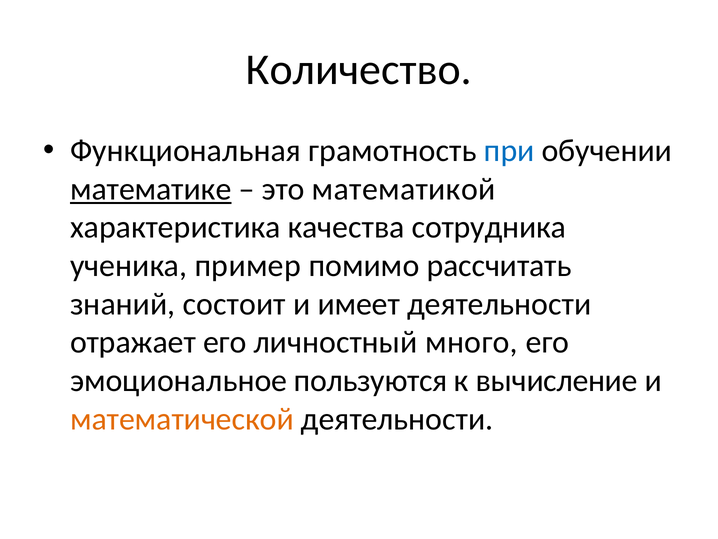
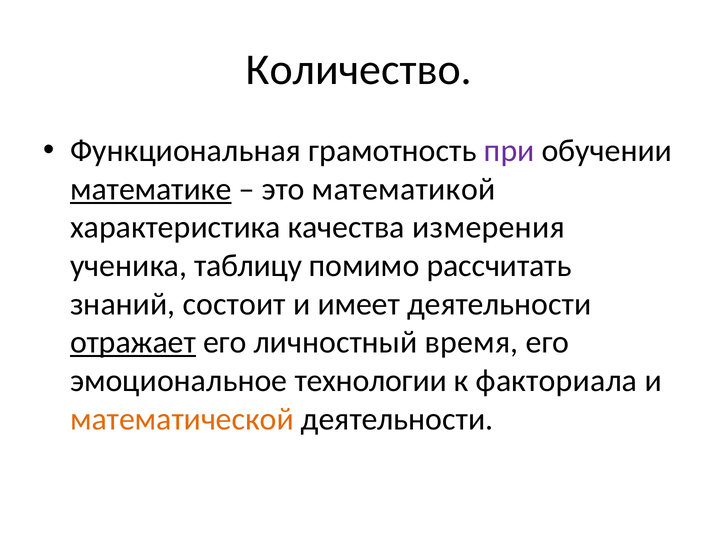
при colour: blue -> purple (509, 151)
сотрудника: сотрудника -> измерения (489, 227)
пример: пример -> таблицу (248, 266)
отражает underline: none -> present (133, 342)
много: много -> время (472, 342)
пользуются: пользуются -> технологии (371, 380)
вычисление: вычисление -> факториала (557, 380)
